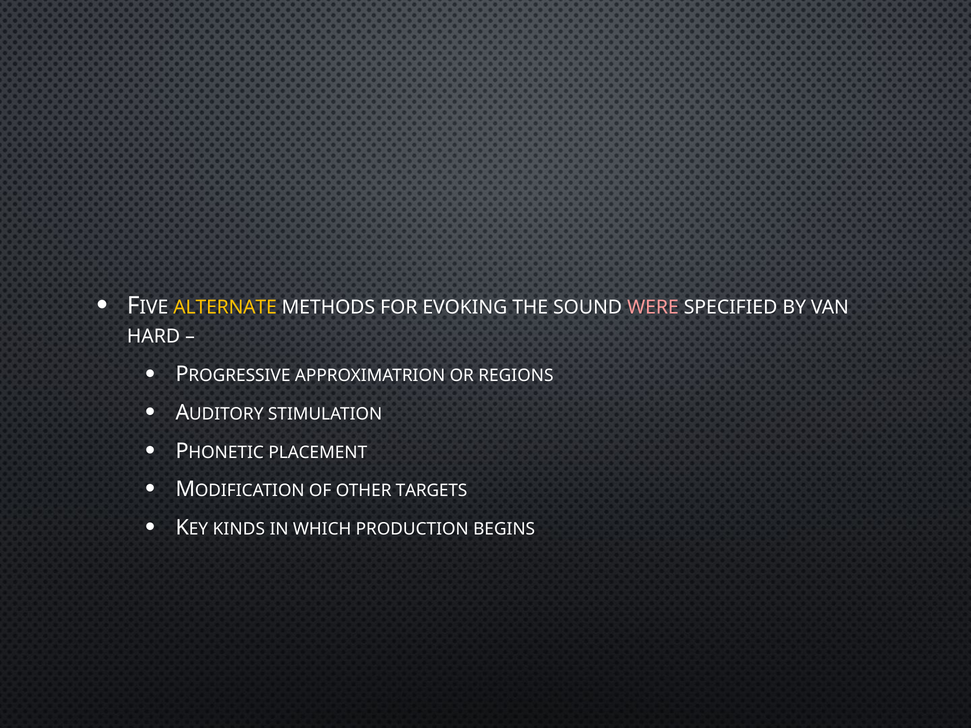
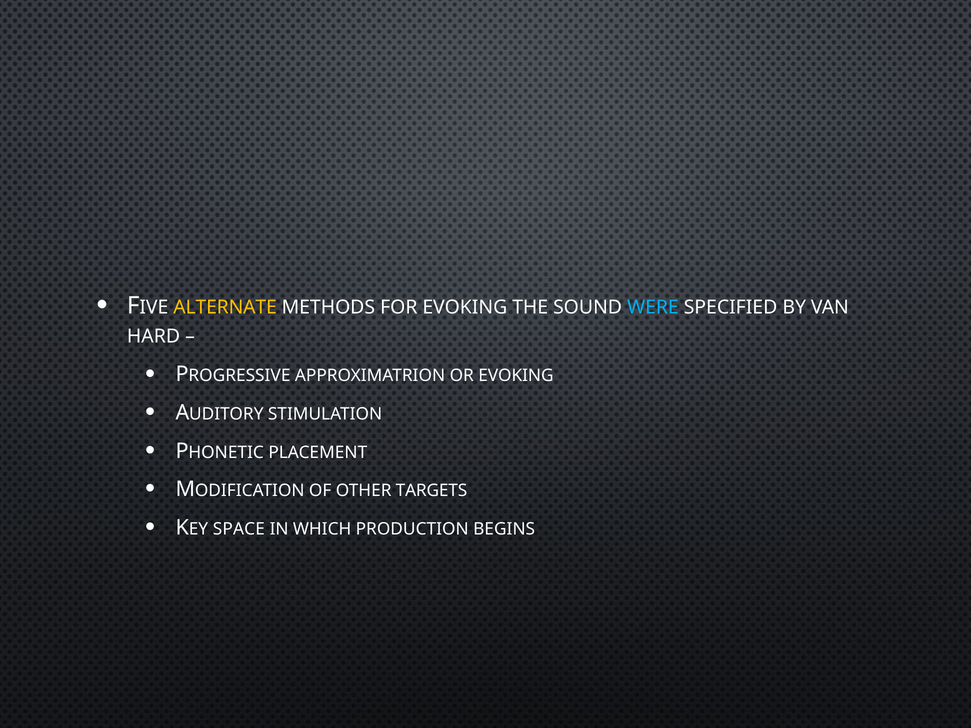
WERE colour: pink -> light blue (653, 307)
OR REGIONS: REGIONS -> EVOKING (516, 376)
KINDS: KINDS -> SPACE (239, 529)
